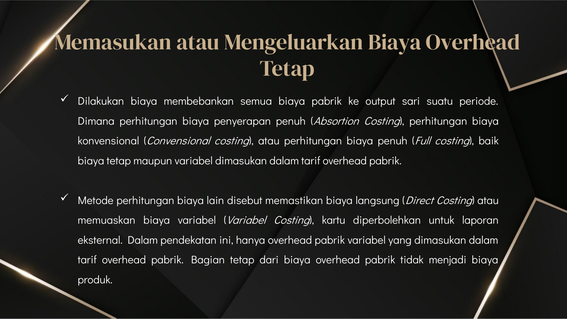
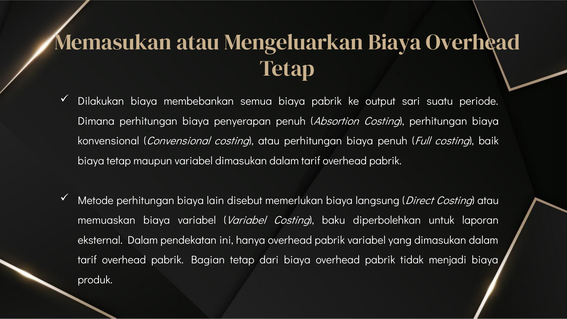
memastikan: memastikan -> memerlukan (294, 200)
kartu: kartu -> baku (334, 220)
